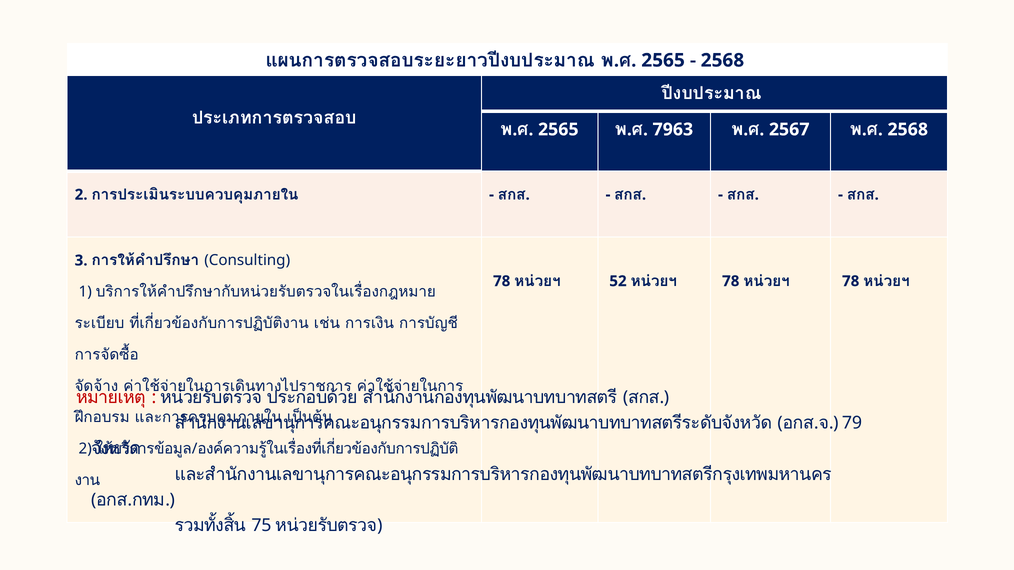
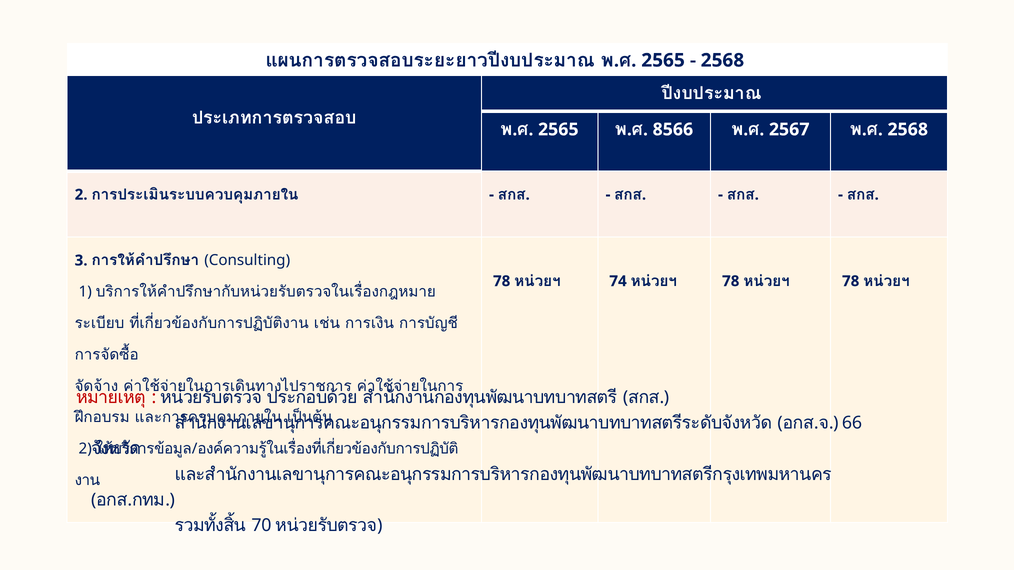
7963: 7963 -> 8566 (673, 130)
52: 52 -> 74 (618, 281)
79: 79 -> 66 (852, 423)
75: 75 -> 70 (261, 526)
